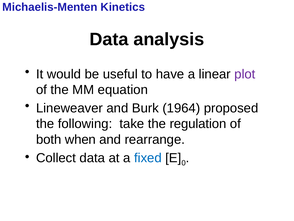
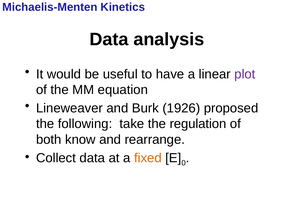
1964: 1964 -> 1926 (181, 108)
when: when -> know (80, 139)
fixed colour: blue -> orange (148, 158)
